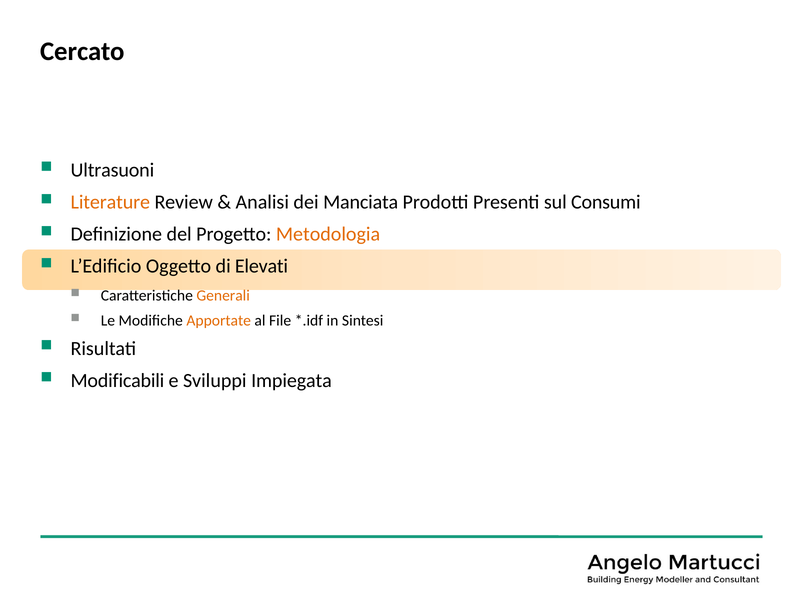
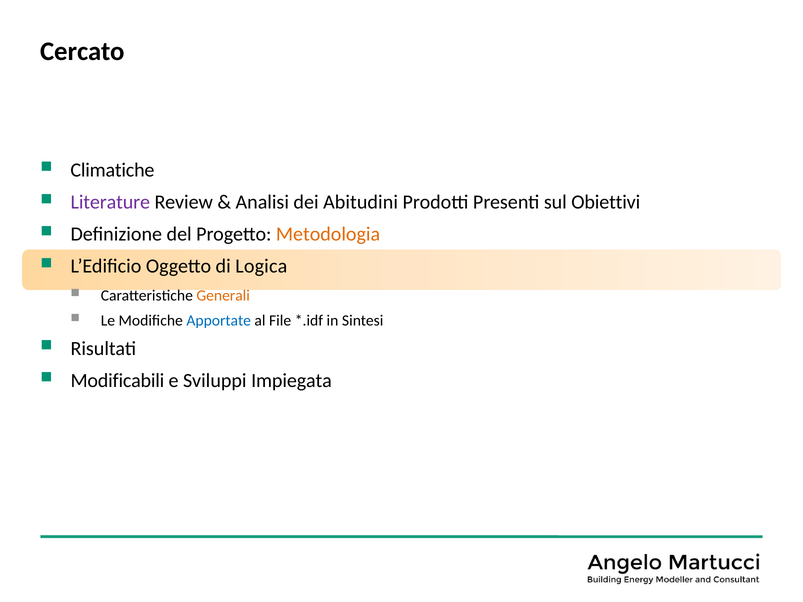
Ultrasuoni: Ultrasuoni -> Climatiche (112, 170)
Literature colour: orange -> purple (110, 202)
Manciata: Manciata -> Abitudini (361, 202)
Consumi: Consumi -> Obiettivi (606, 202)
Elevati: Elevati -> Logica (261, 266)
Apportate colour: orange -> blue (219, 321)
